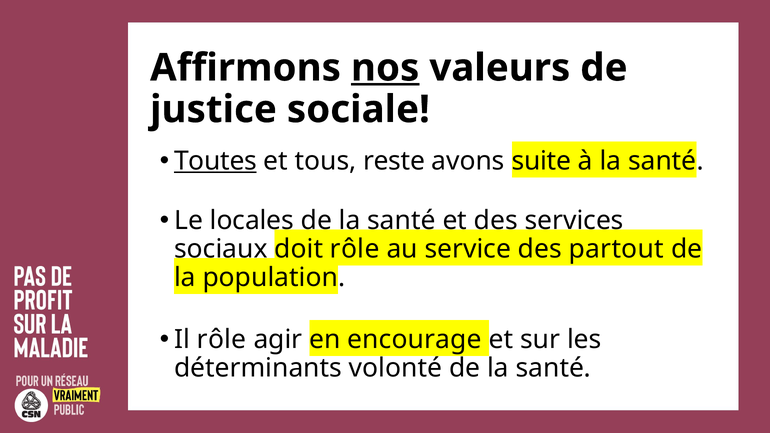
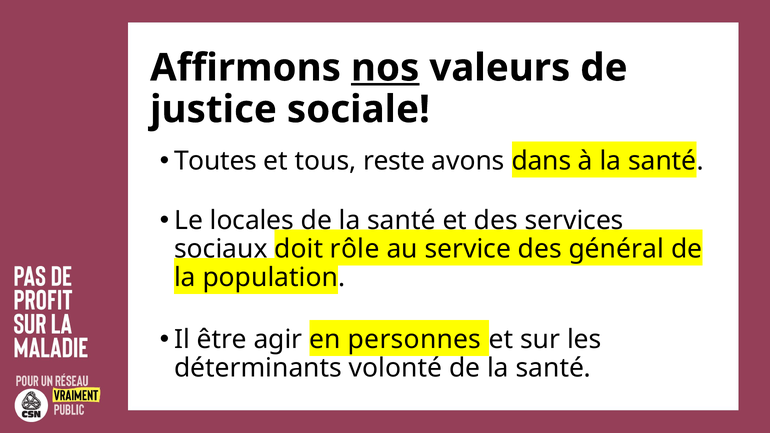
Toutes underline: present -> none (215, 161)
suite: suite -> dans (542, 161)
partout: partout -> général (616, 249)
Il rôle: rôle -> être (222, 340)
encourage: encourage -> personnes (415, 340)
